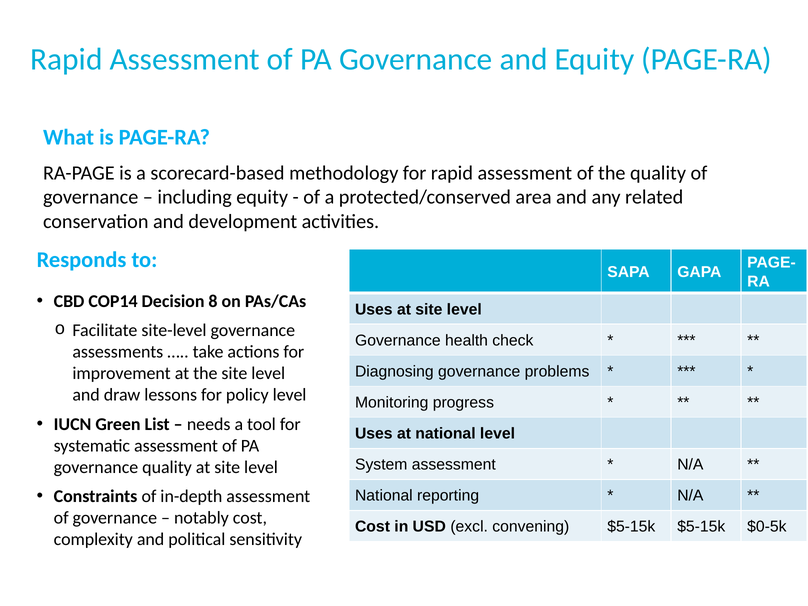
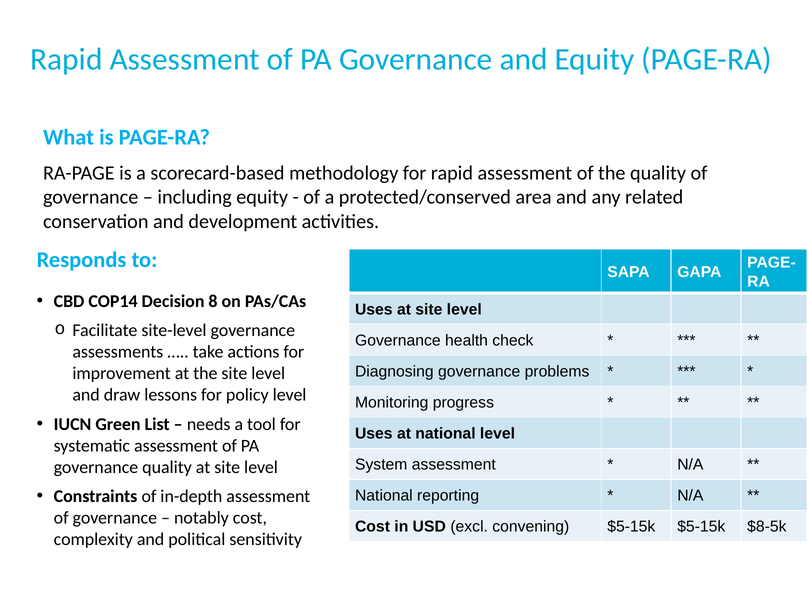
$0-5k: $0-5k -> $8-5k (767, 527)
